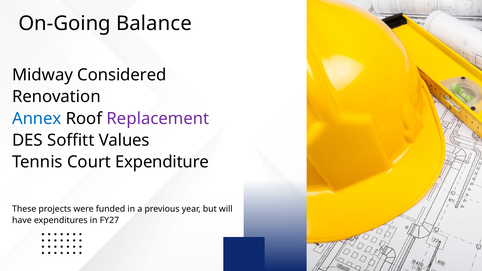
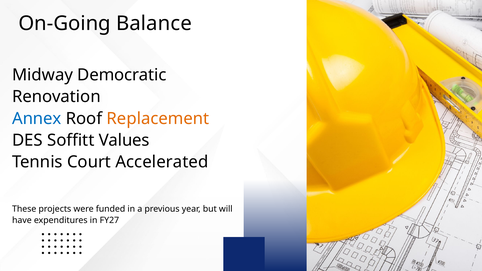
Considered: Considered -> Democratic (122, 75)
Replacement colour: purple -> orange (158, 119)
Expenditure: Expenditure -> Accelerated (162, 162)
